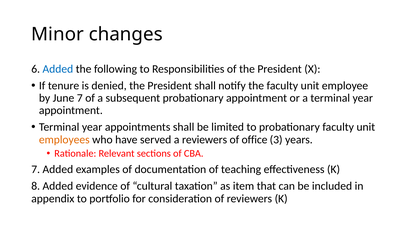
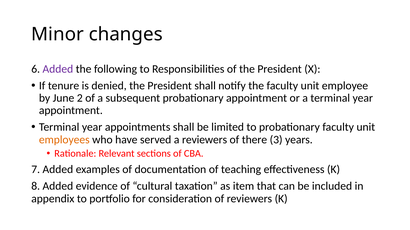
Added colour: blue -> purple (58, 69)
June 7: 7 -> 2 (80, 98)
office: office -> there (254, 140)
